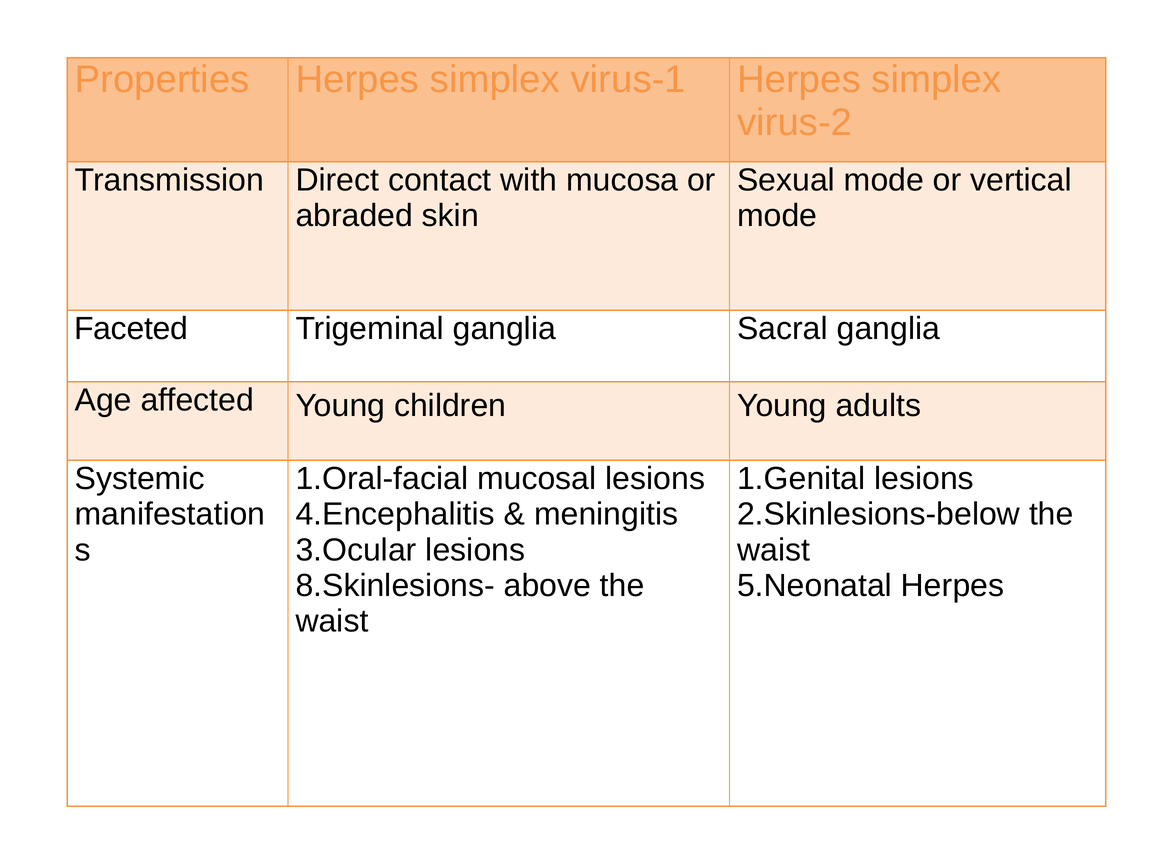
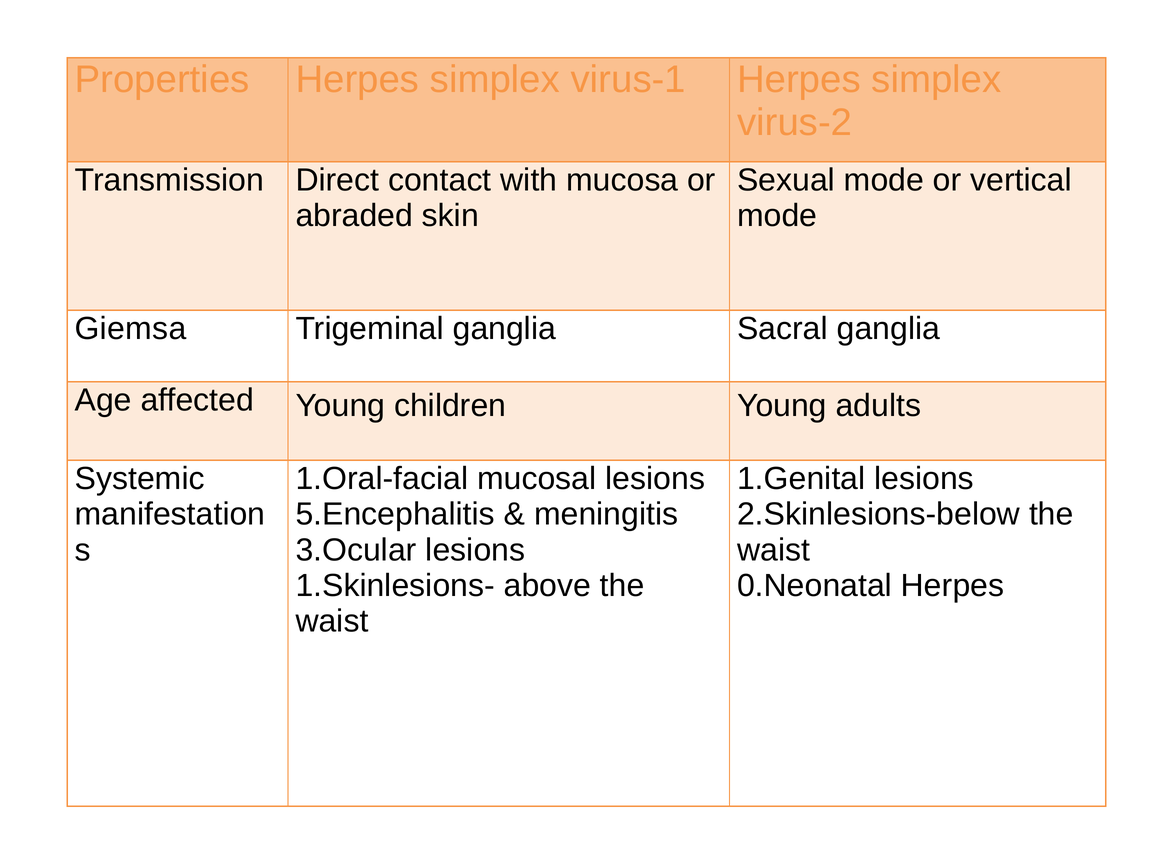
Faceted: Faceted -> Giemsa (131, 329)
4.Encephalitis: 4.Encephalitis -> 5.Encephalitis (395, 514)
8.Skinlesions-: 8.Skinlesions- -> 1.Skinlesions- (395, 586)
5.Neonatal: 5.Neonatal -> 0.Neonatal (815, 586)
